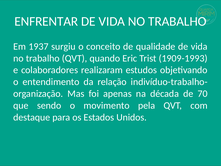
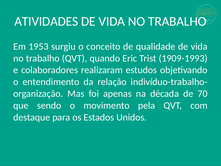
ENFRENTAR: ENFRENTAR -> ATIVIDADES (46, 21)
1937: 1937 -> 1953 (39, 46)
